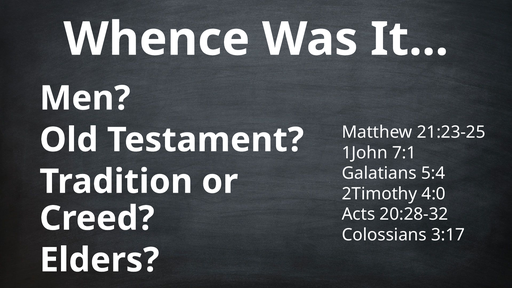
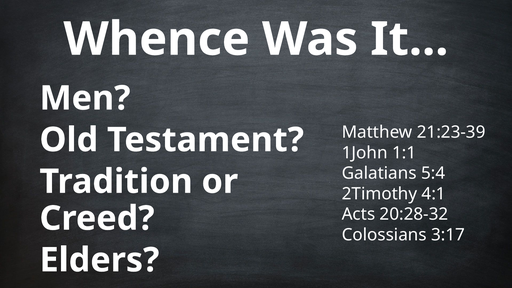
21:23-25: 21:23-25 -> 21:23-39 (451, 132)
7:1: 7:1 -> 1:1 (404, 153)
4:0: 4:0 -> 4:1 (434, 194)
